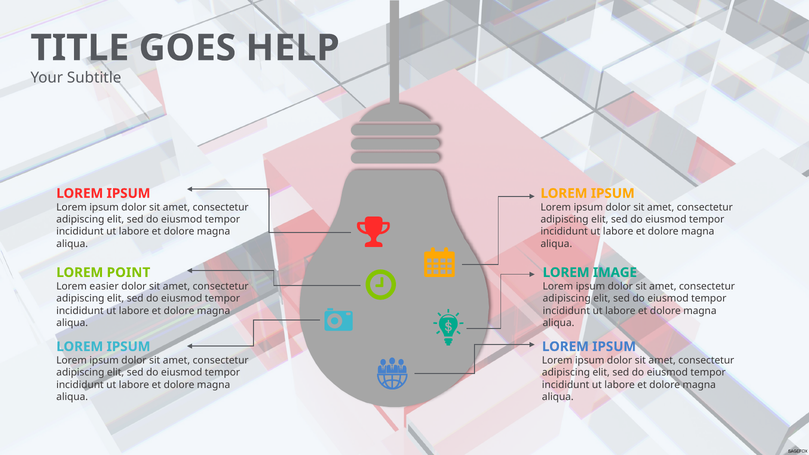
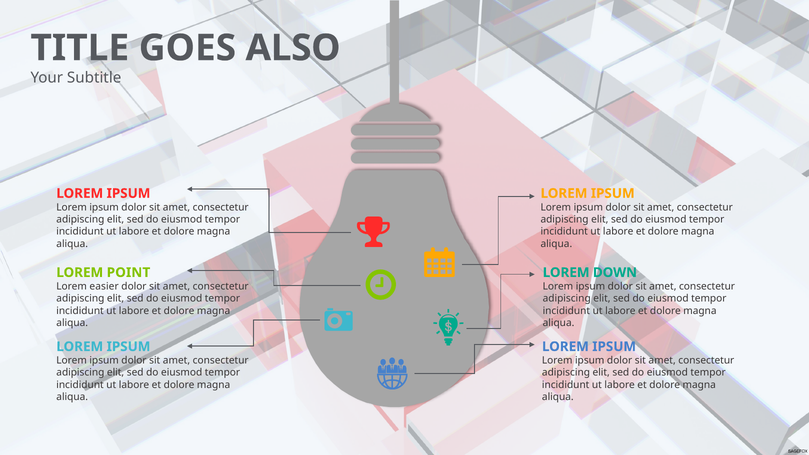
HELP: HELP -> ALSO (293, 48)
IMAGE: IMAGE -> DOWN (615, 273)
